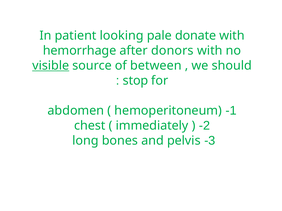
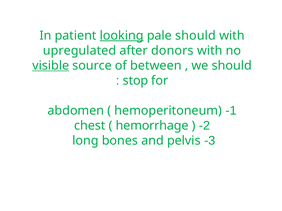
looking underline: none -> present (122, 36)
pale donate: donate -> should (196, 36)
hemorrhage: hemorrhage -> upregulated (80, 51)
immediately: immediately -> hemorrhage (152, 126)
